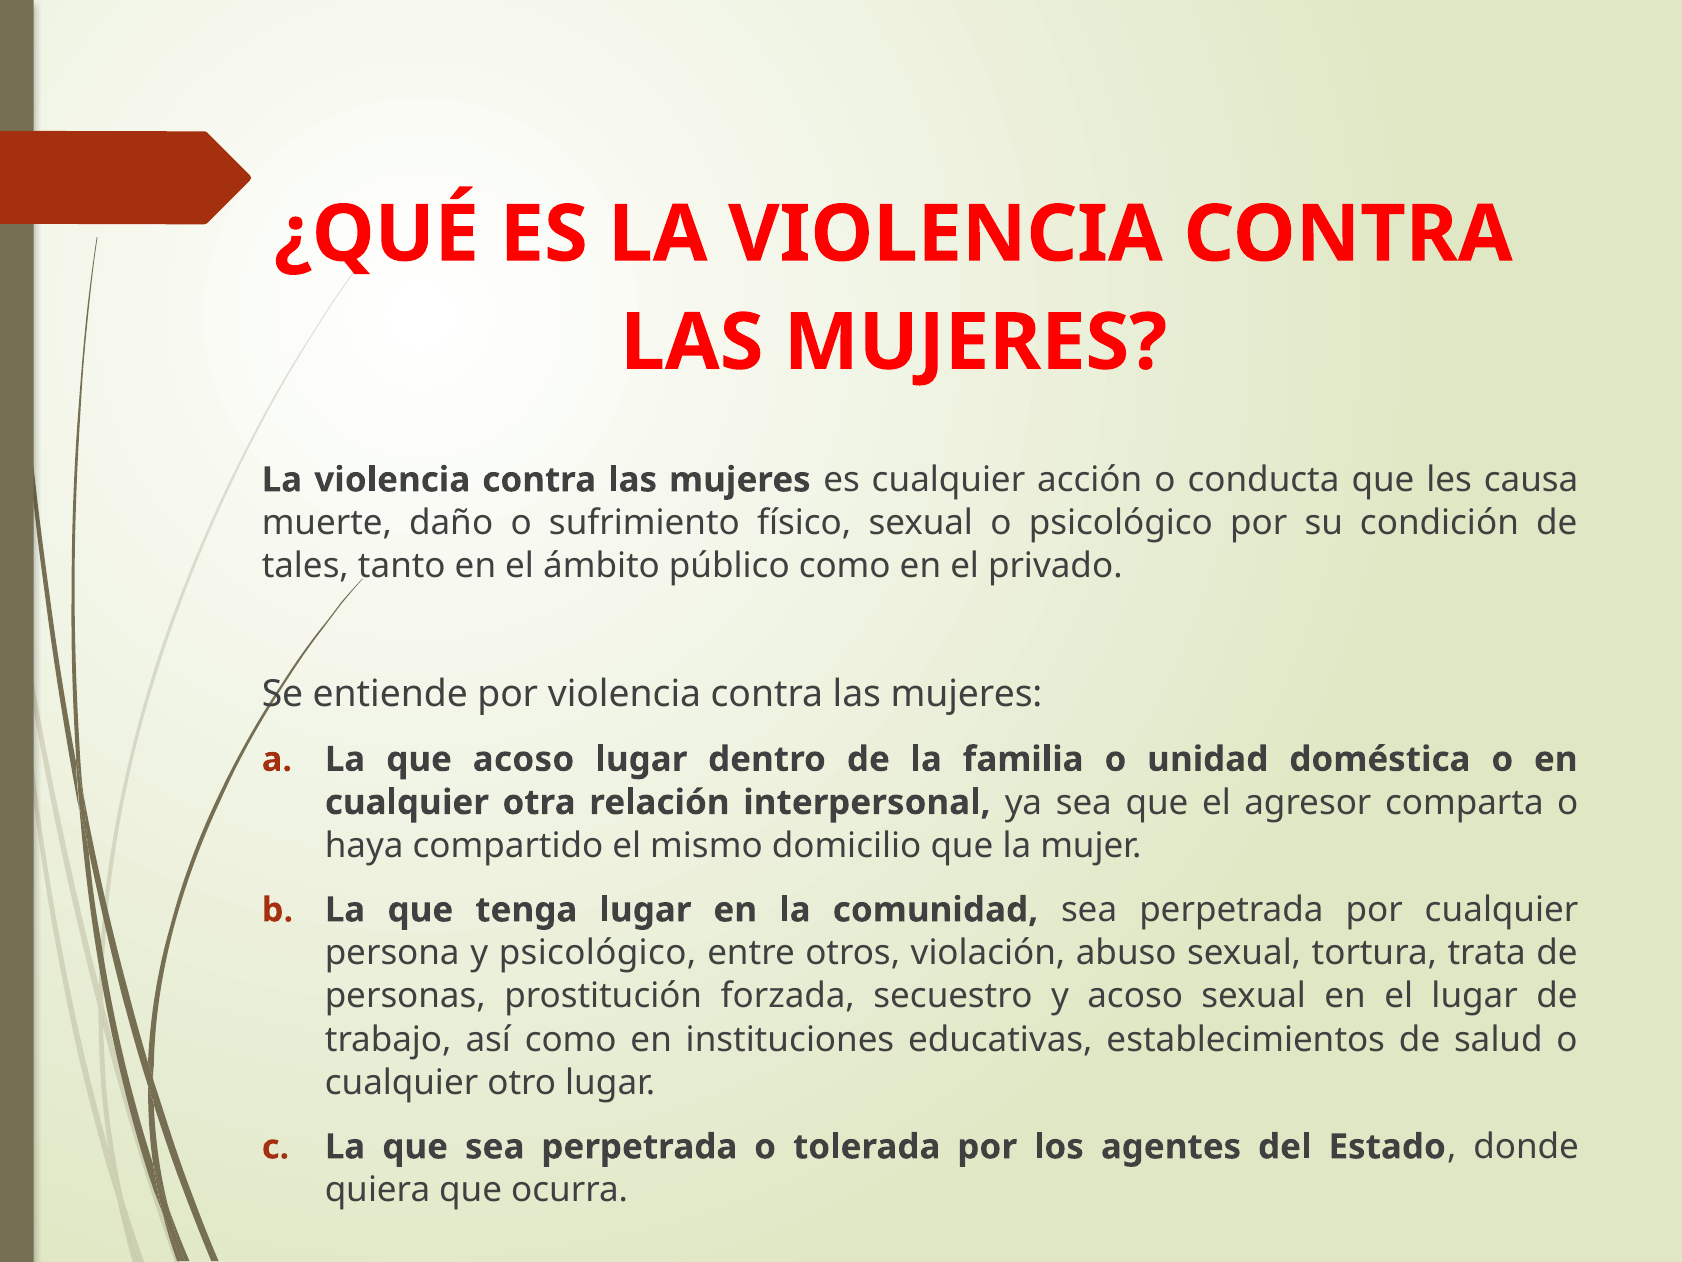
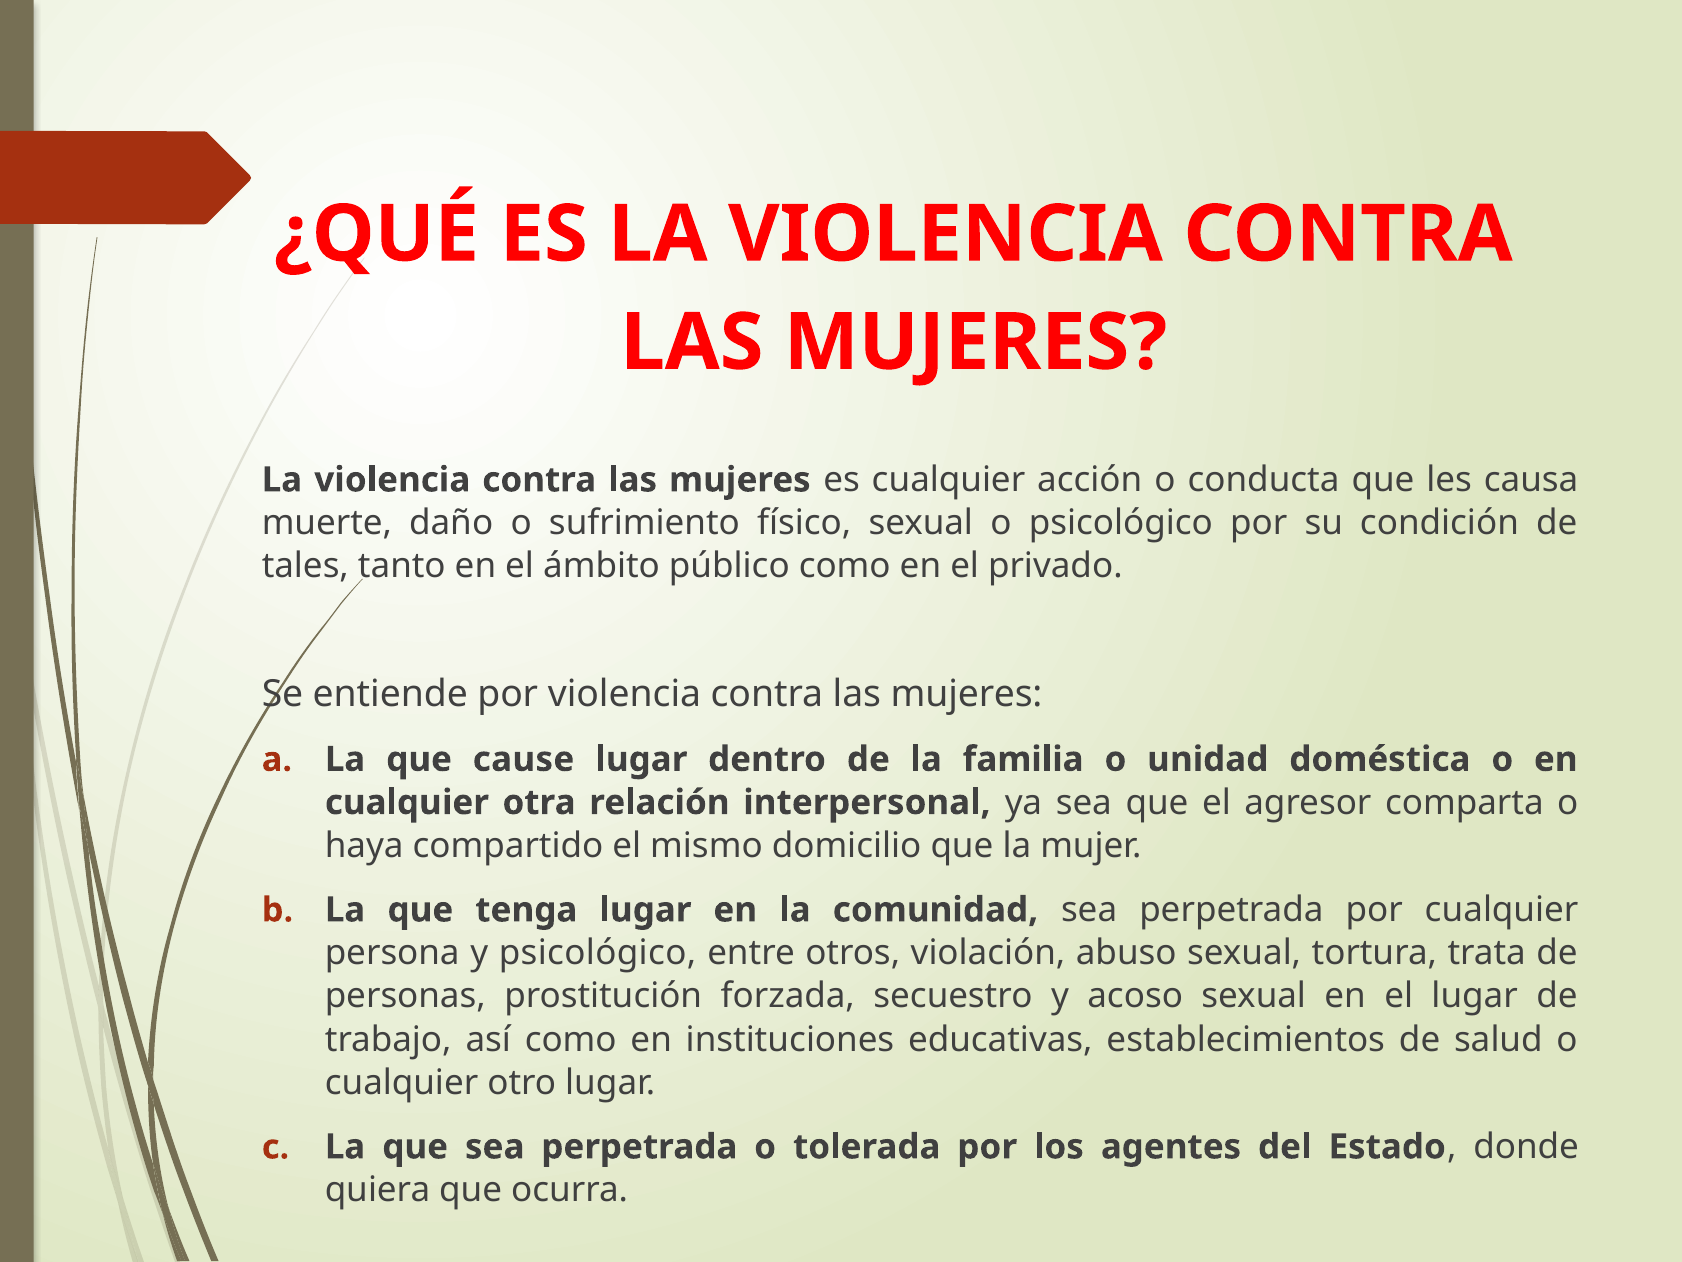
que acoso: acoso -> cause (523, 759)
